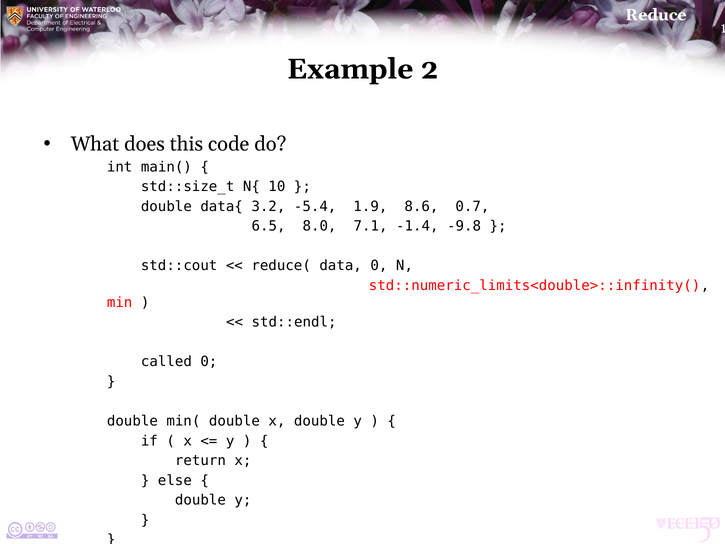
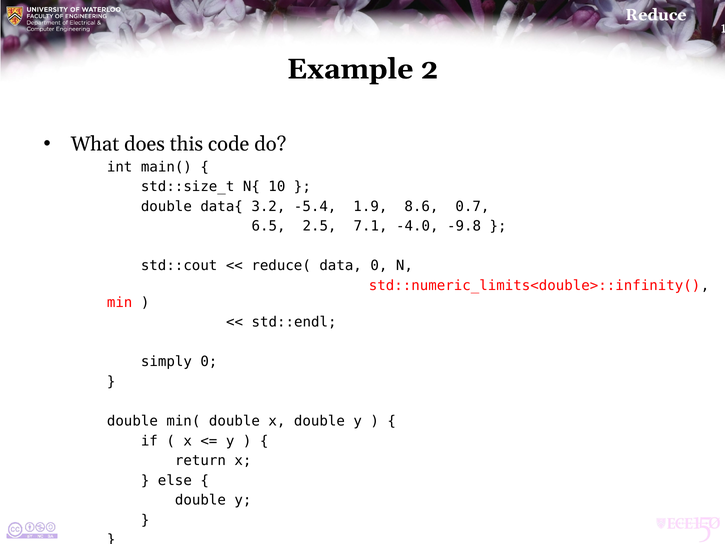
8.0: 8.0 -> 2.5 (319, 226)
-1.4: -1.4 -> -4.0 (417, 226)
called: called -> simply (166, 362)
